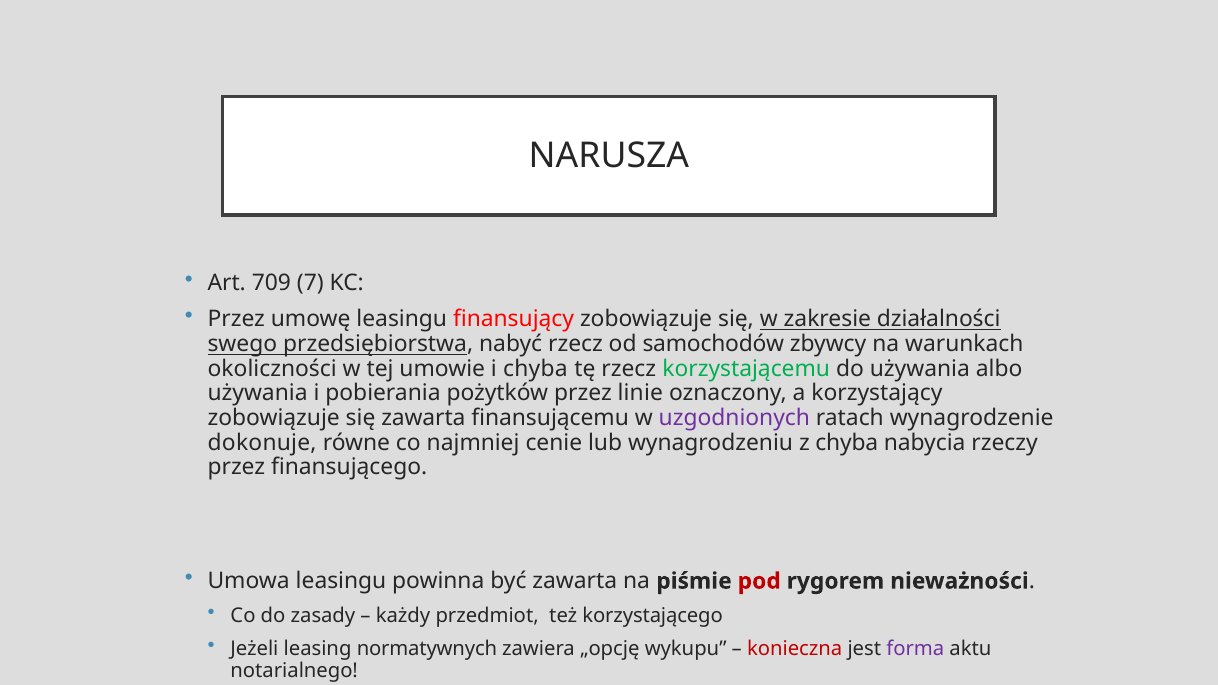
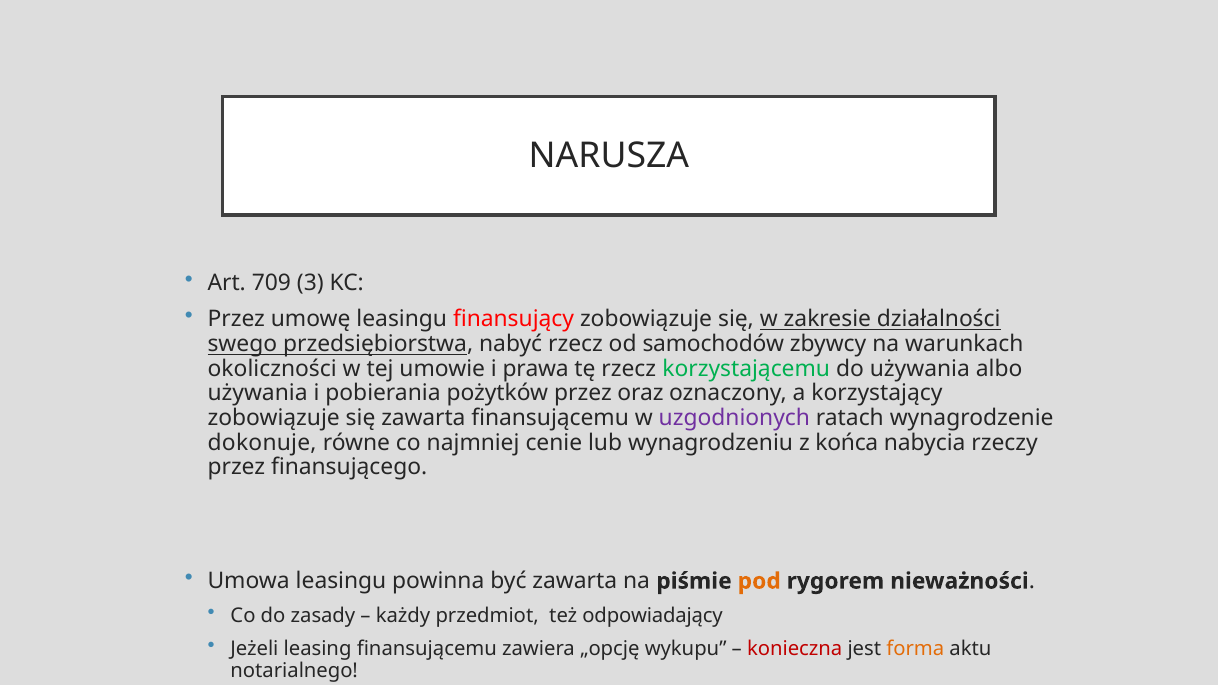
7: 7 -> 3 (310, 283)
i chyba: chyba -> prawa (536, 369)
linie: linie -> oraz (640, 394)
z chyba: chyba -> końca (847, 443)
pod colour: red -> orange (759, 581)
korzystającego: korzystającego -> odpowiadający (653, 616)
leasing normatywnych: normatywnych -> finansującemu (427, 649)
forma colour: purple -> orange (915, 649)
